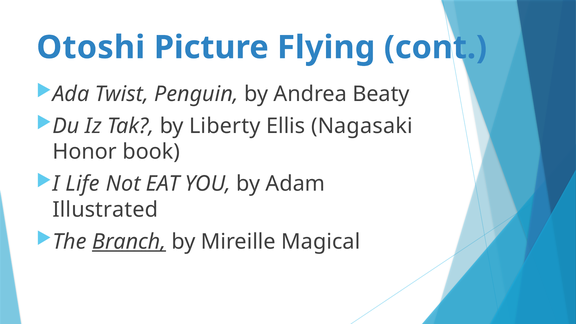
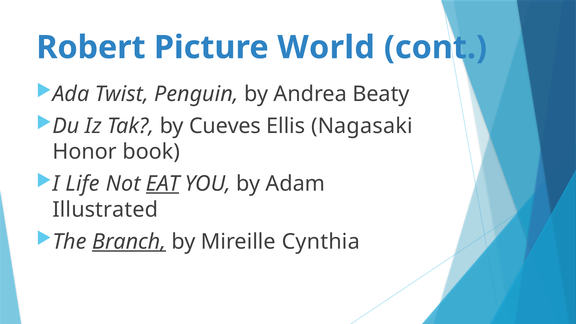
Otoshi: Otoshi -> Robert (91, 47)
Flying: Flying -> World (326, 47)
Liberty: Liberty -> Cueves (225, 126)
EAT underline: none -> present (163, 184)
Magical: Magical -> Cynthia (321, 242)
